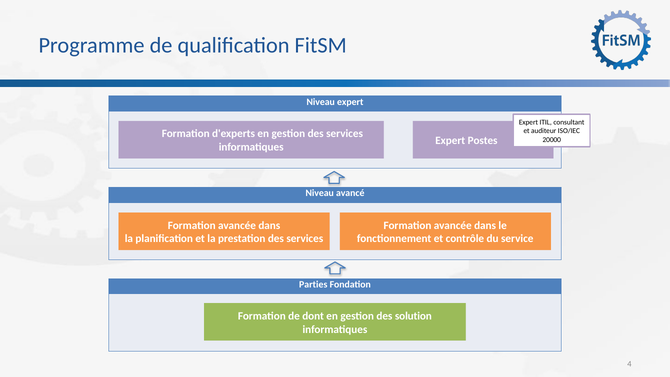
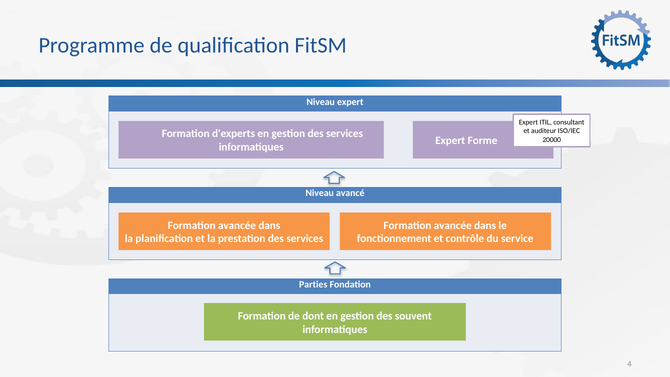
Postes: Postes -> Forme (483, 140)
solution: solution -> souvent (413, 316)
